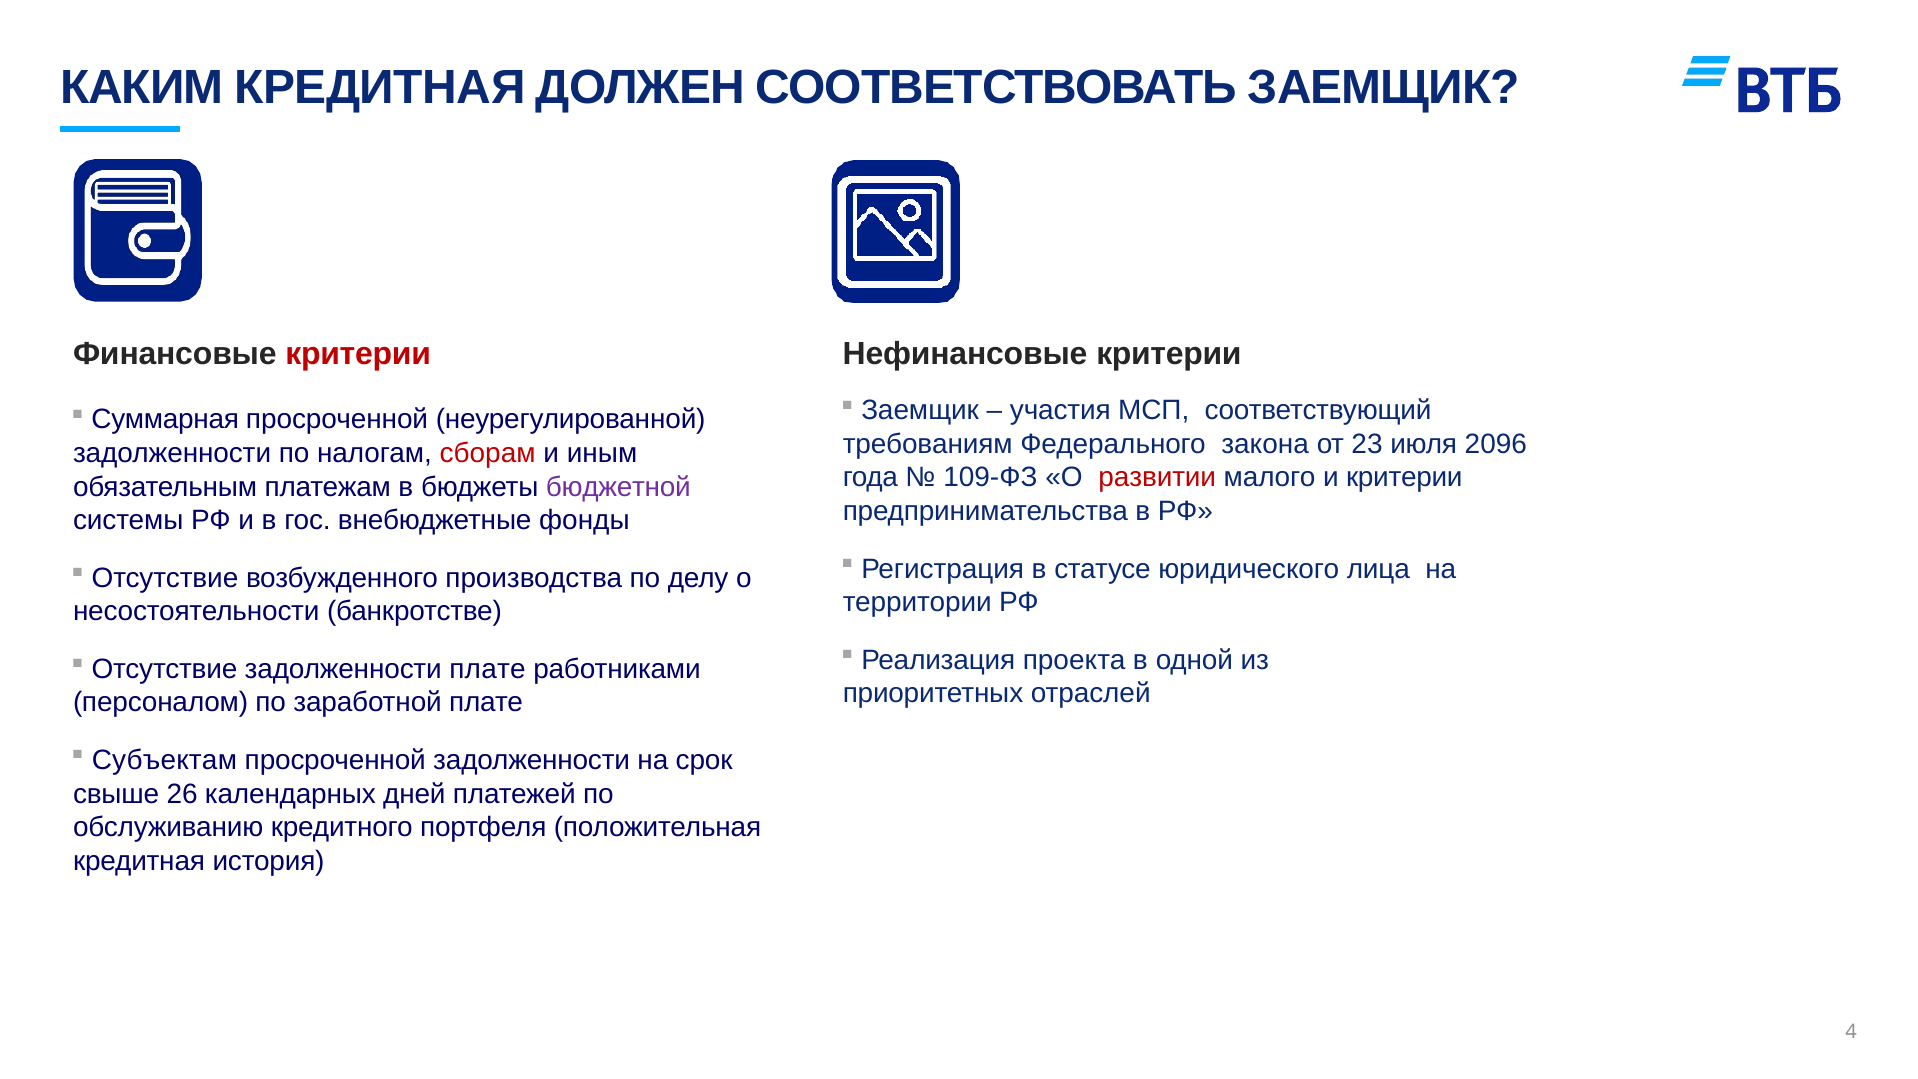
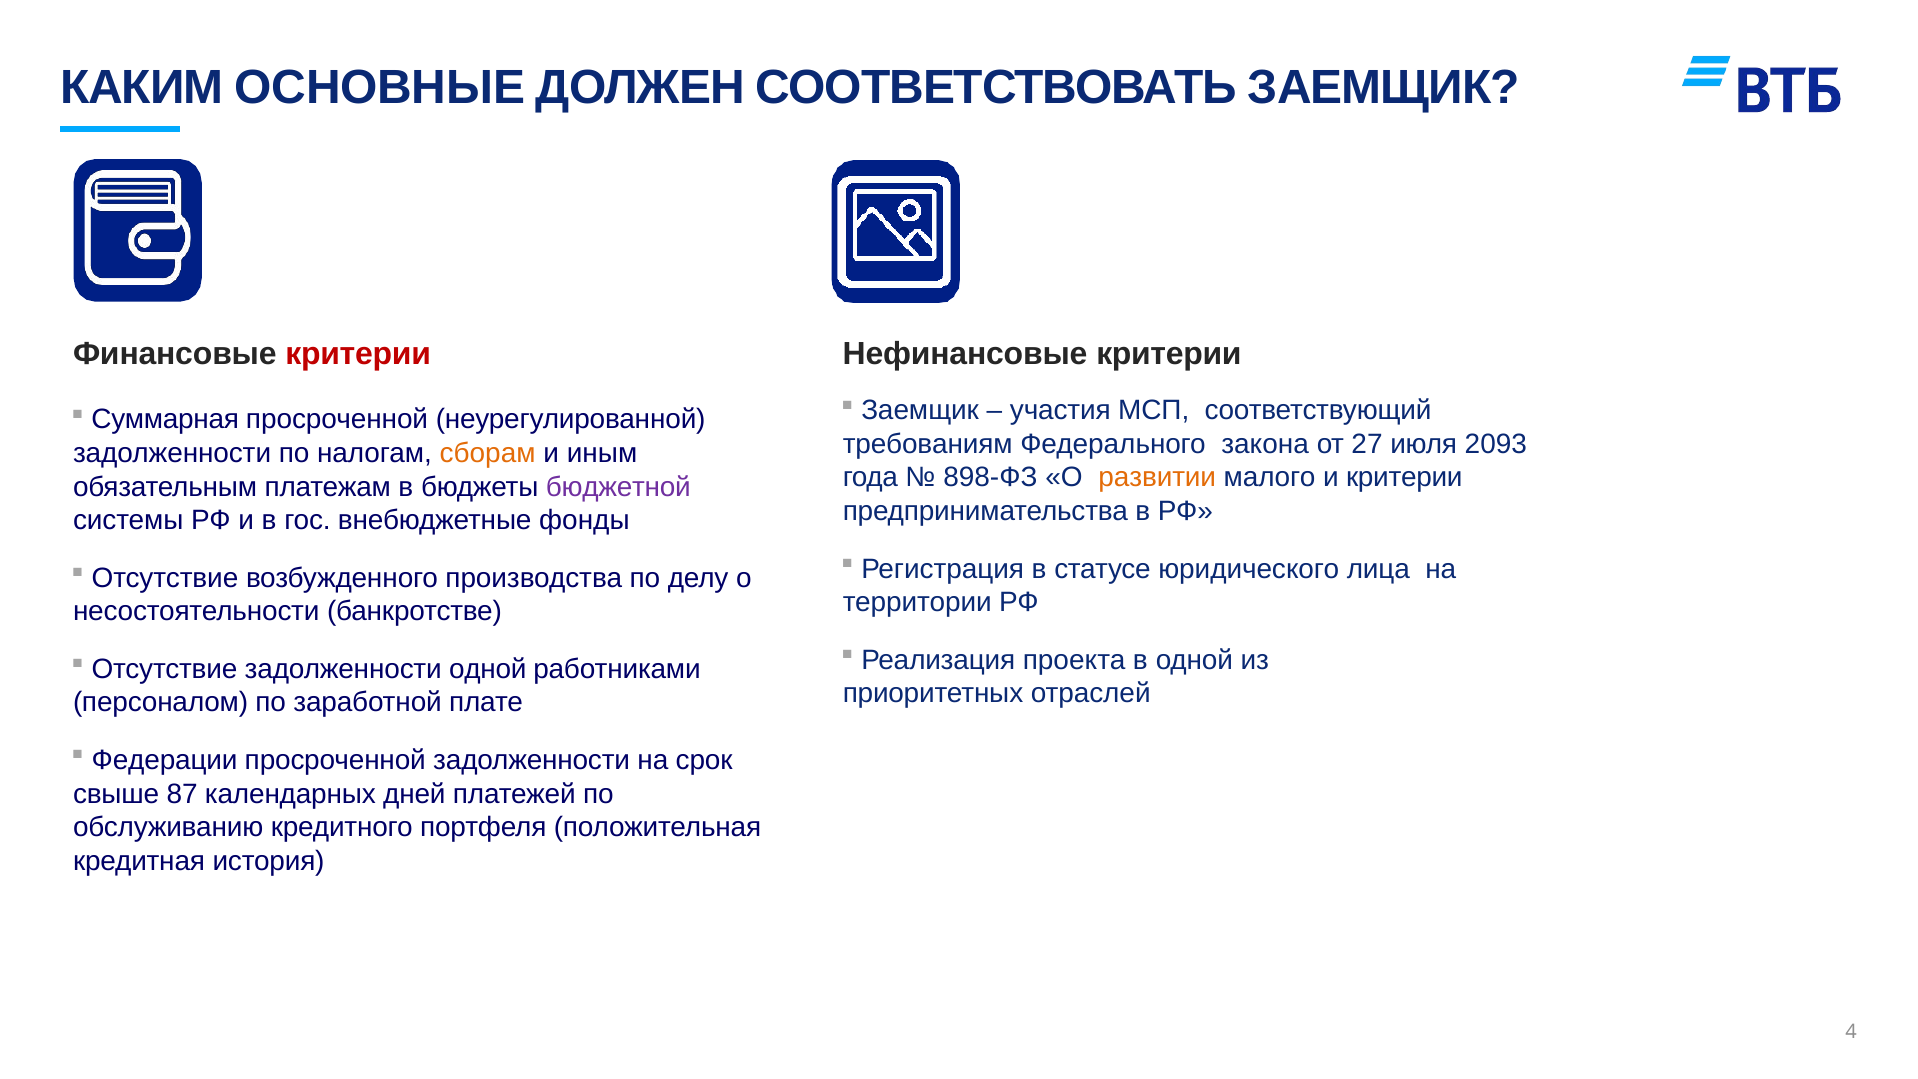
КАКИМ КРЕДИТНАЯ: КРЕДИТНАЯ -> ОСНОВНЫЕ (380, 88)
23: 23 -> 27 (1367, 444)
2096: 2096 -> 2093 (1496, 444)
сборам colour: red -> orange (488, 453)
109-ФЗ: 109-ФЗ -> 898-ФЗ (990, 478)
развитии colour: red -> orange (1157, 478)
задолженности плате: плате -> одной (488, 669)
Субъектам: Субъектам -> Федерации (165, 760)
26: 26 -> 87 (182, 794)
